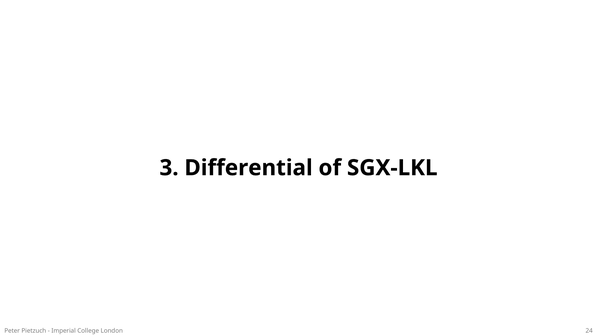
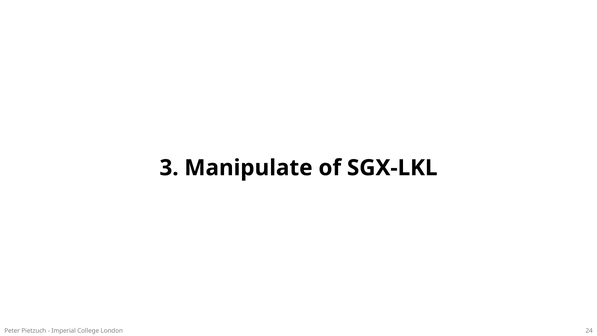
Differential: Differential -> Manipulate (248, 168)
